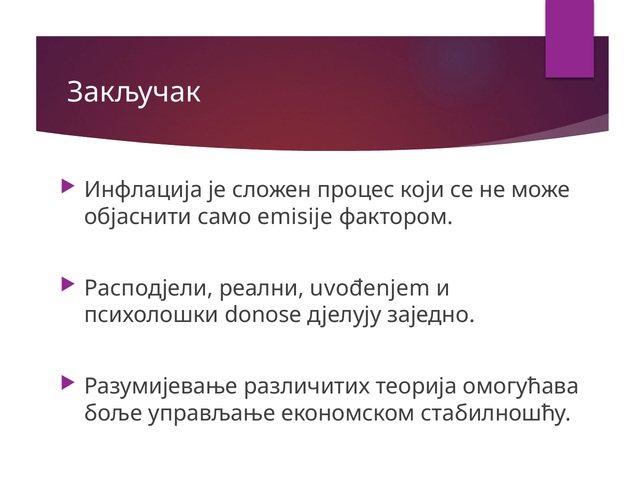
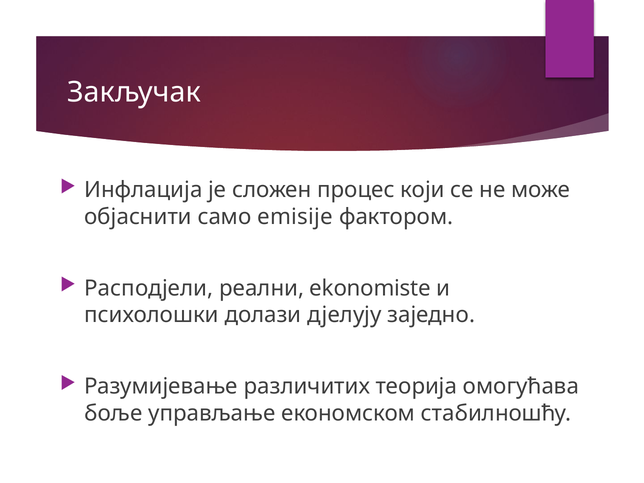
uvođenjem: uvođenjem -> ekonomiste (370, 288)
donosе: donosе -> долази (263, 315)
